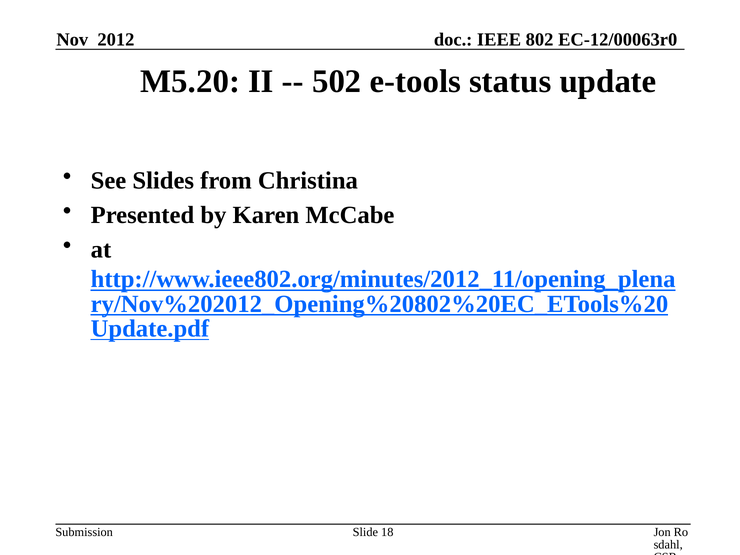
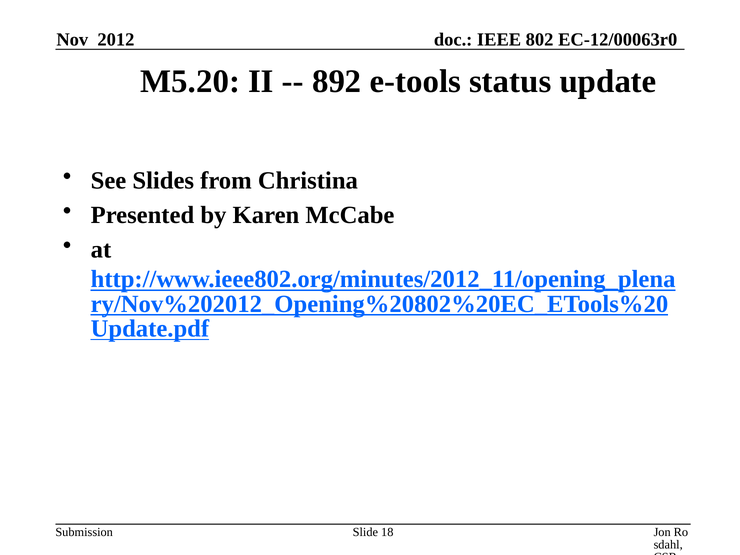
502: 502 -> 892 (337, 81)
